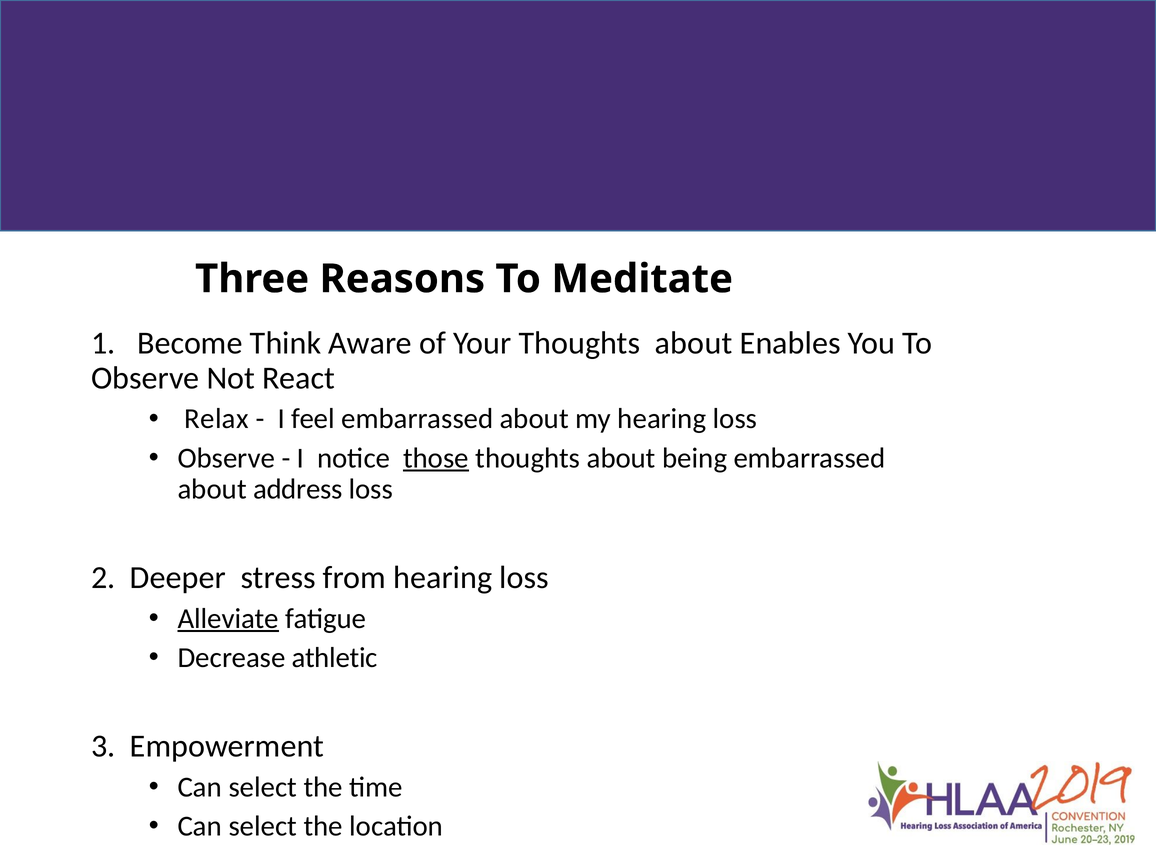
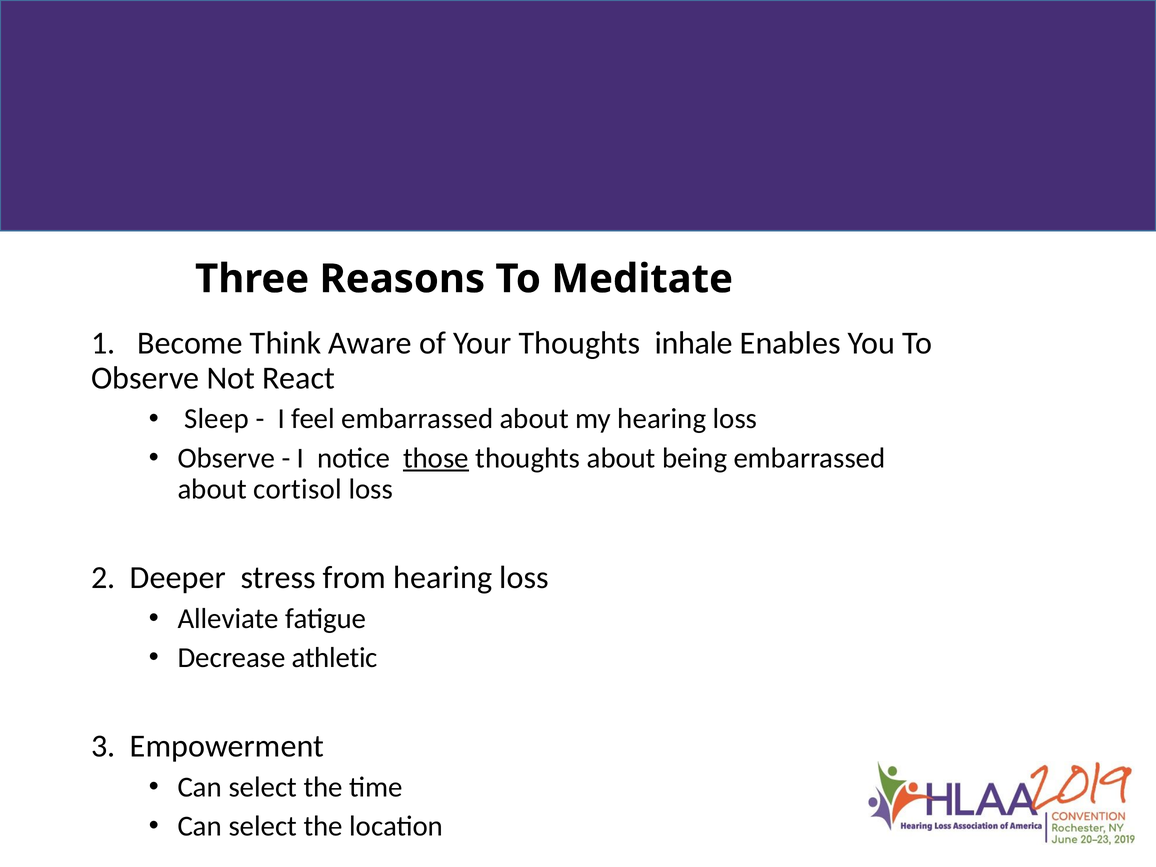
Your Thoughts about: about -> inhale (694, 343)
Relax: Relax -> Sleep (217, 419)
address: address -> cortisol (297, 489)
Alleviate underline: present -> none (228, 619)
